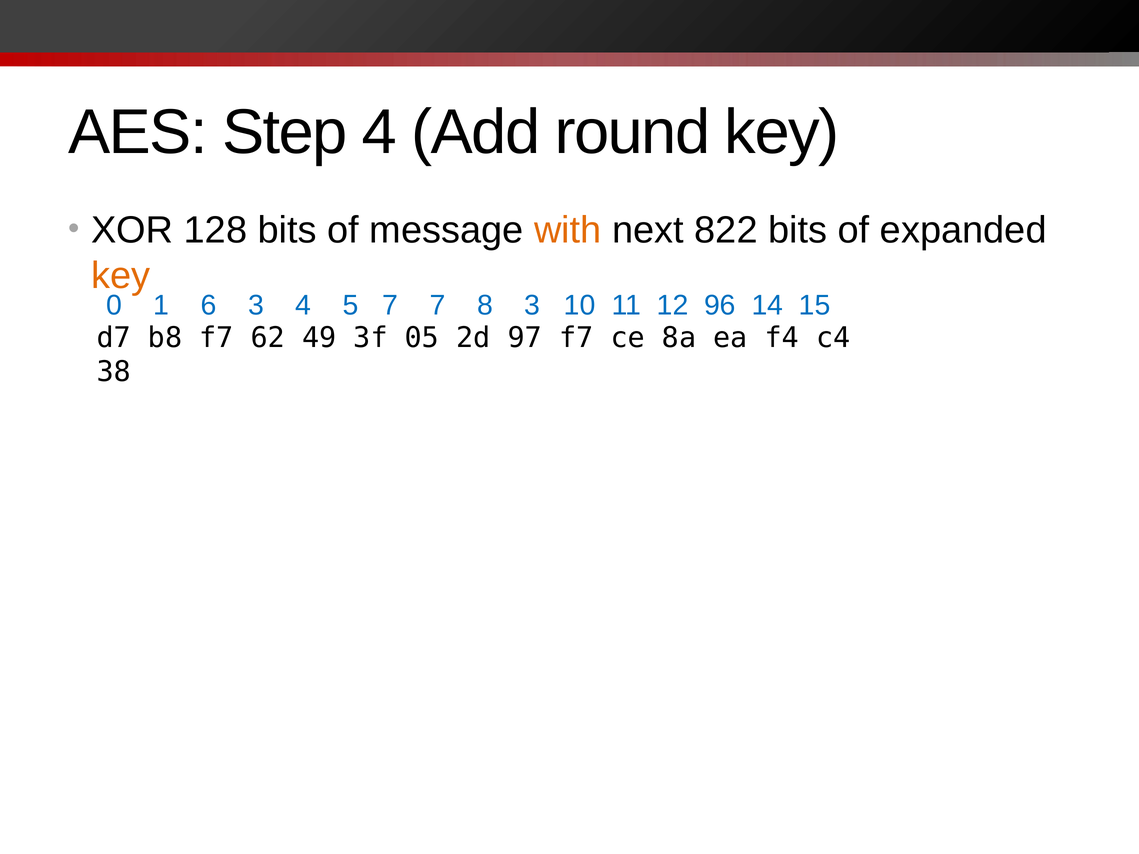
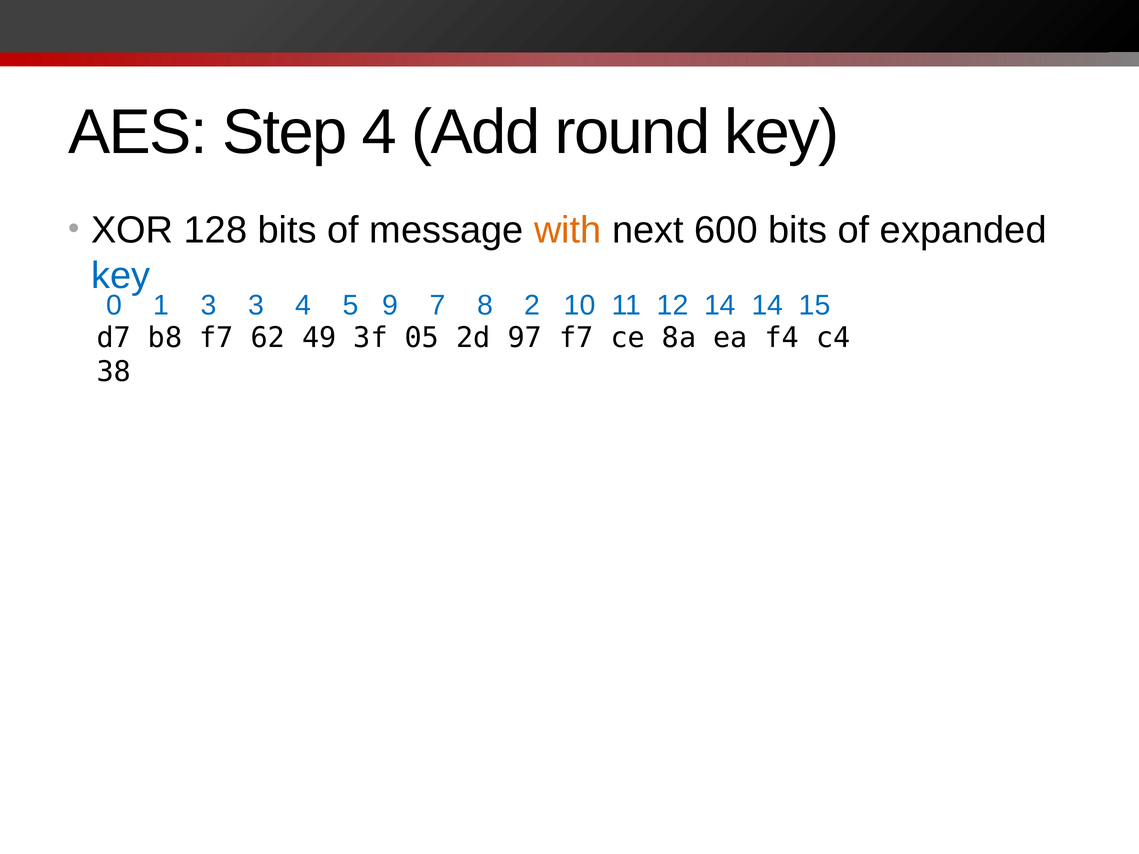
822: 822 -> 600 (726, 230)
key colour: orange -> blue (121, 276)
1 6: 6 -> 3 (209, 305)
5 7: 7 -> 9 (390, 305)
8 3: 3 -> 2 (532, 305)
12 96: 96 -> 14 (720, 305)
